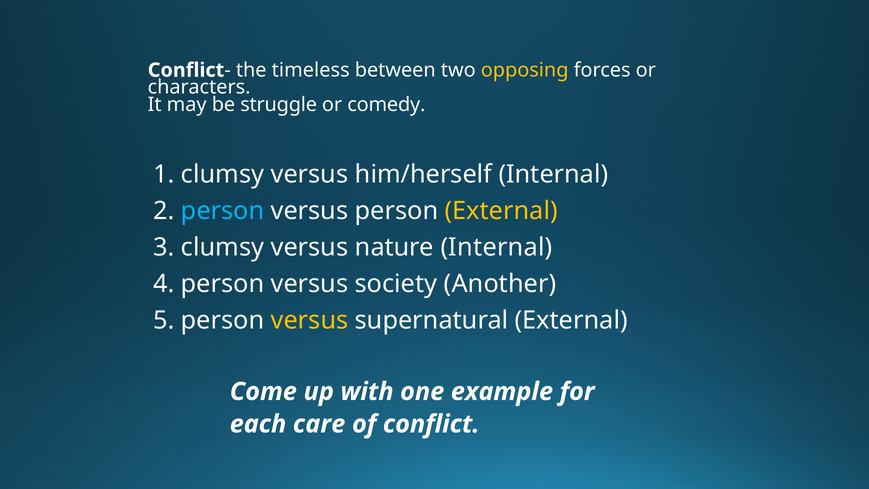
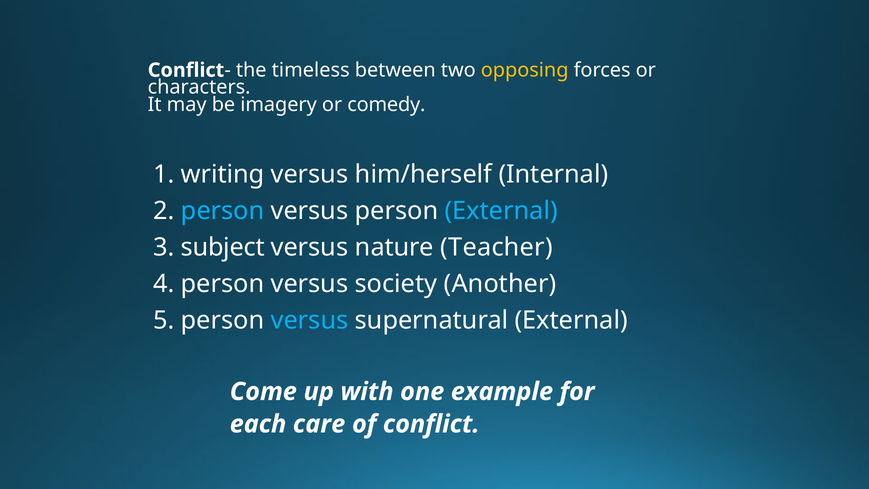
struggle: struggle -> imagery (279, 105)
1 clumsy: clumsy -> writing (223, 174)
External colour: yellow -> light blue (501, 211)
3 clumsy: clumsy -> subject (223, 247)
nature Internal: Internal -> Teacher (497, 247)
versus colour: yellow -> light blue (310, 320)
